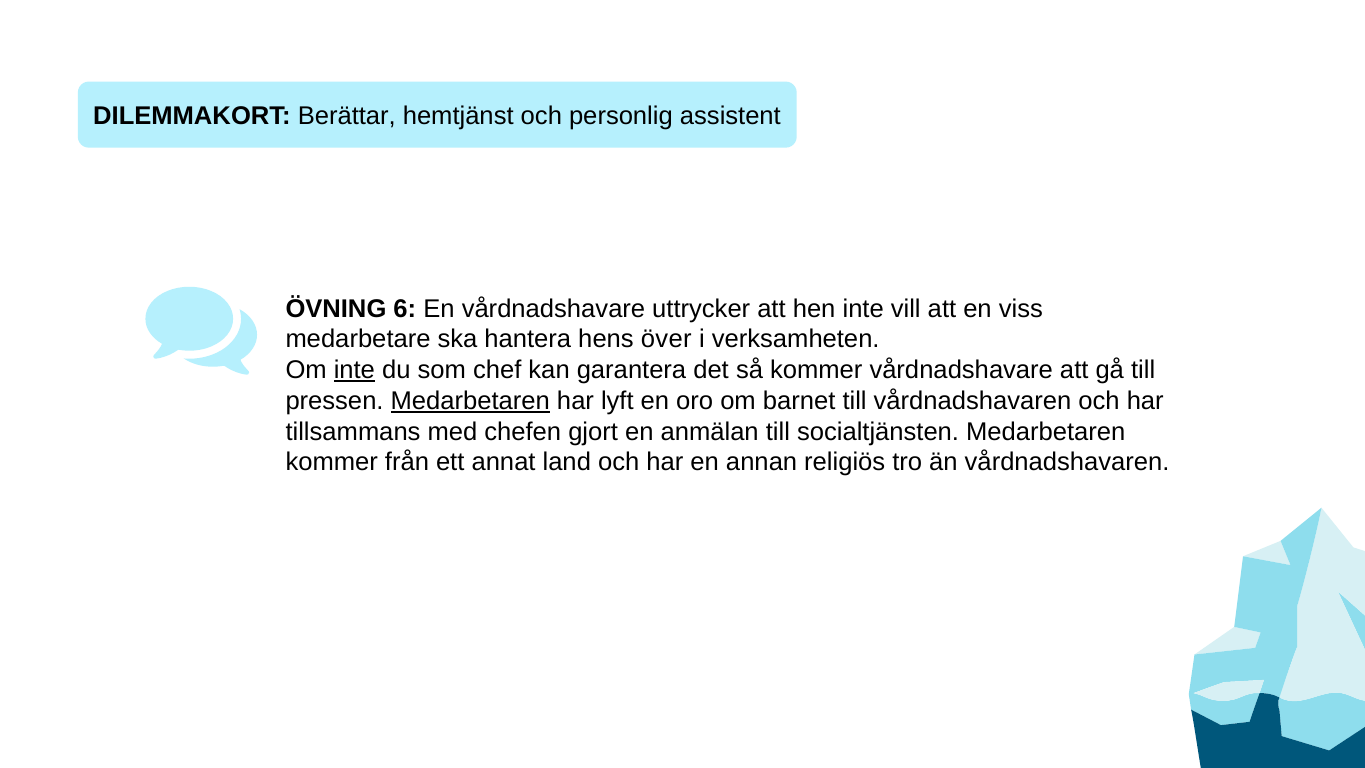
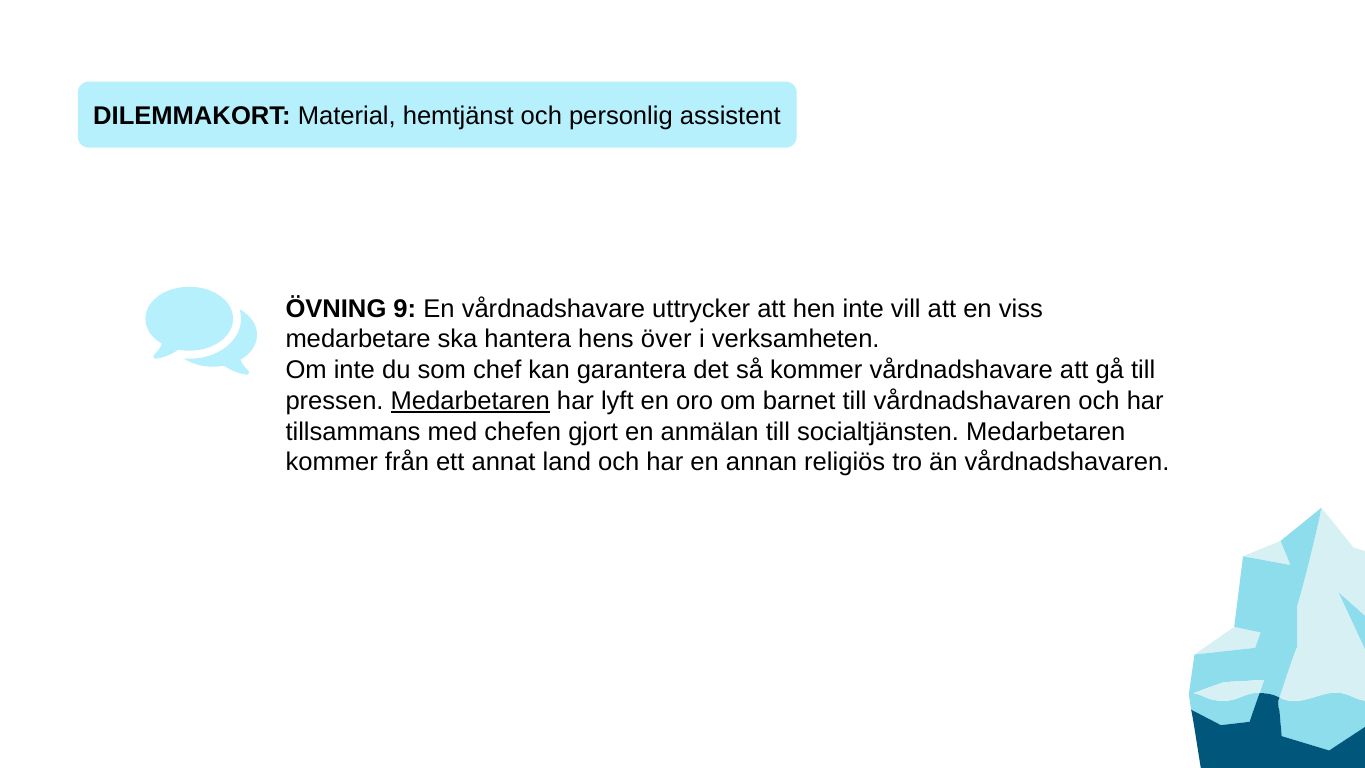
Berättar: Berättar -> Material (347, 116)
6: 6 -> 9 (405, 309)
inte underline: present -> none (354, 370)
